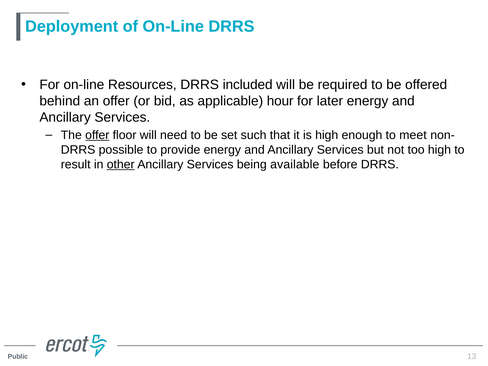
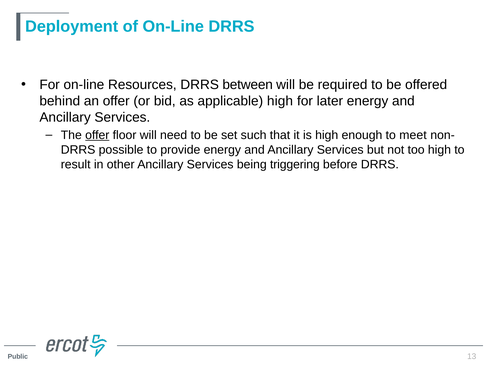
included: included -> between (248, 85)
applicable hour: hour -> high (280, 101)
other underline: present -> none (121, 164)
available: available -> triggering (295, 164)
